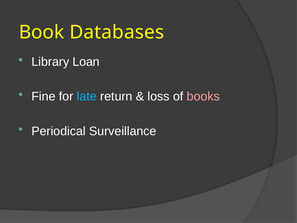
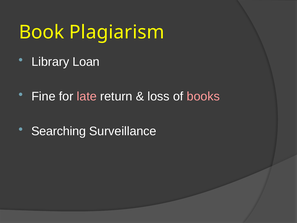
Databases: Databases -> Plagiarism (117, 32)
late colour: light blue -> pink (87, 96)
Periodical: Periodical -> Searching (59, 131)
